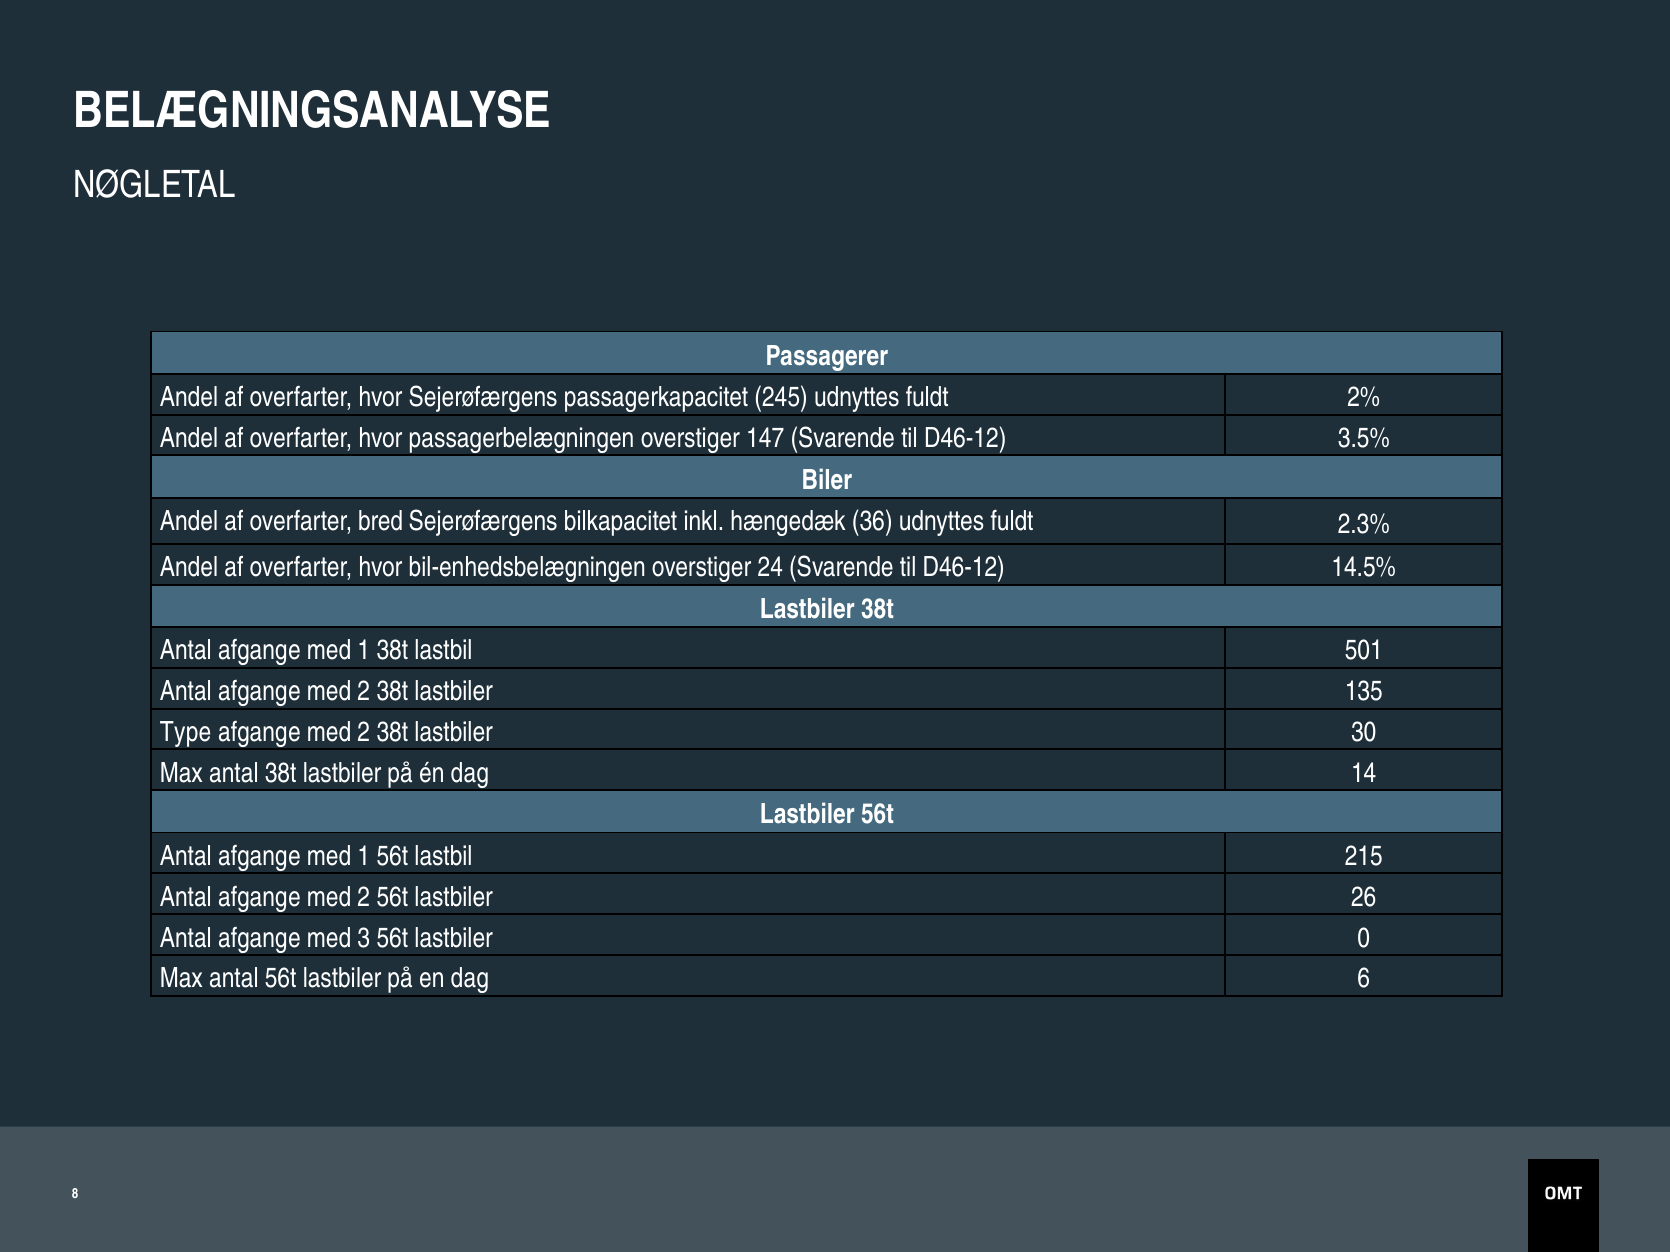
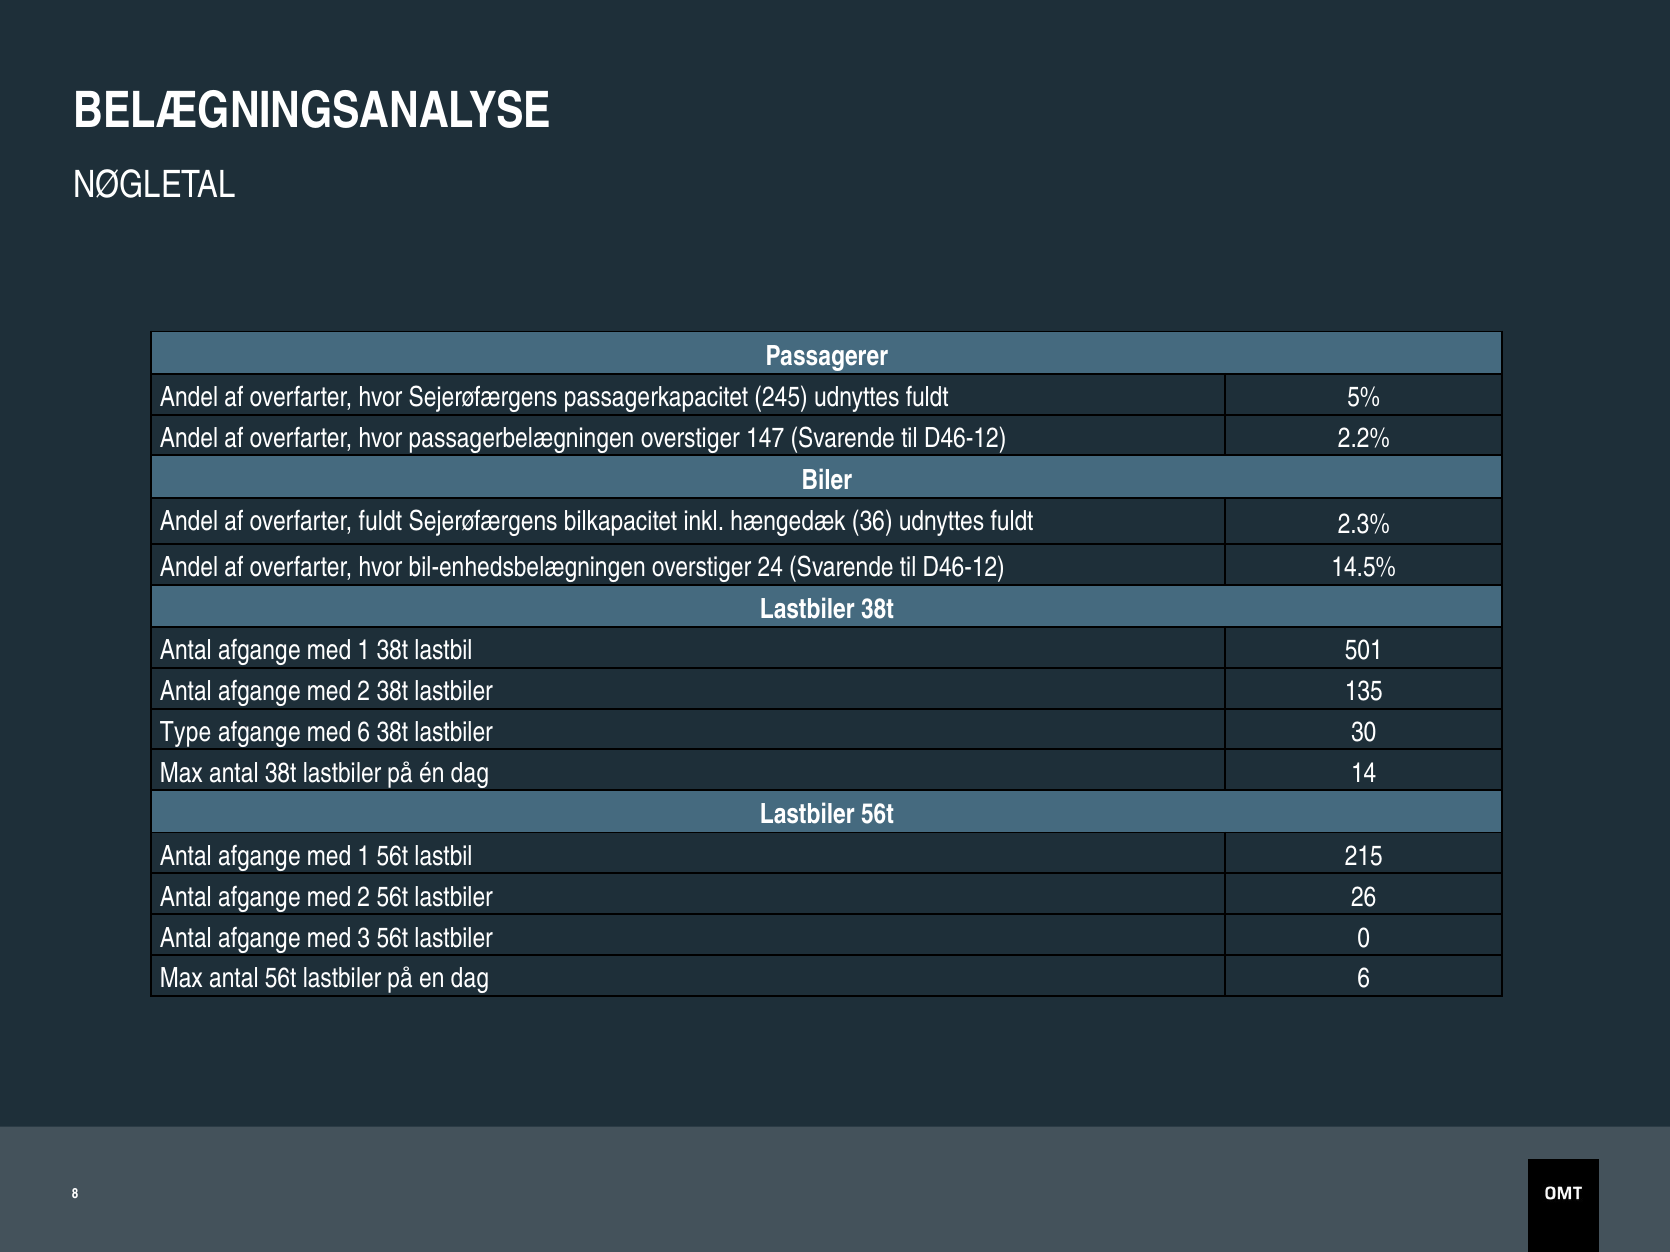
2%: 2% -> 5% (1364, 398)
3.5%: 3.5% -> 2.2% (1364, 439)
overfarter bred: bred -> fuldt (380, 522)
2: 2 -> 6 (364, 733)
